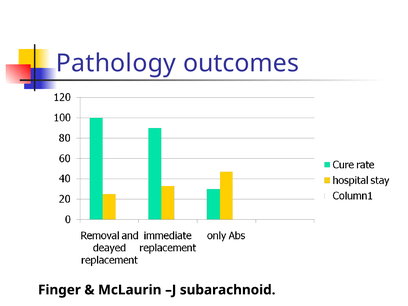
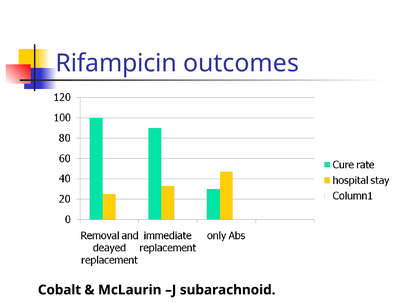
Pathology: Pathology -> Rifampicin (116, 63)
Finger: Finger -> Cobalt (59, 290)
